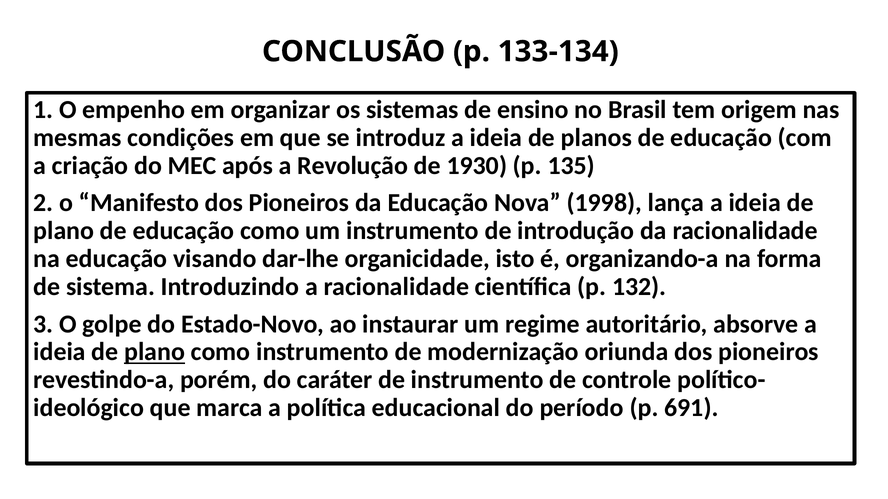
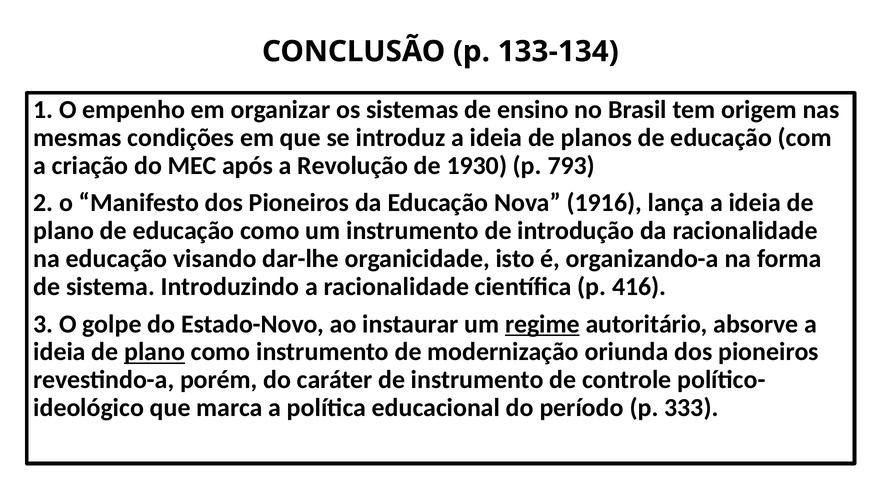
135: 135 -> 793 (571, 166)
1998: 1998 -> 1916 (604, 203)
132: 132 -> 416 (639, 287)
regime underline: none -> present (542, 324)
691: 691 -> 333 (691, 408)
